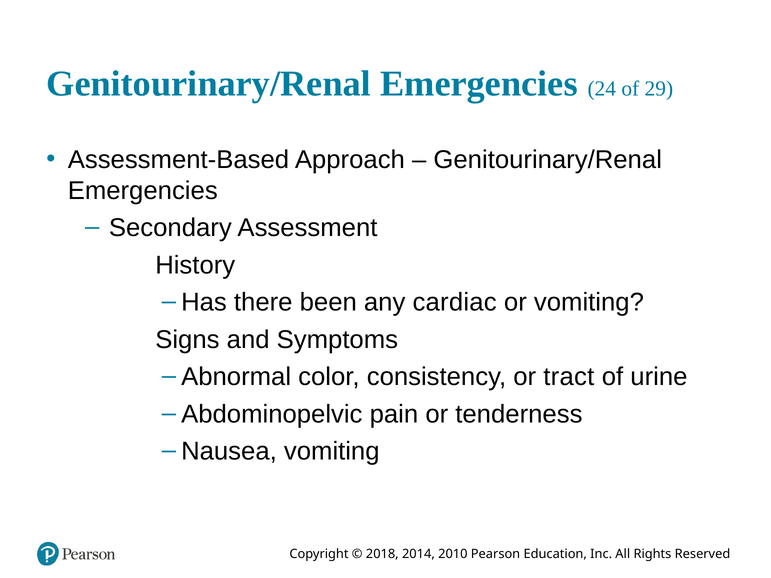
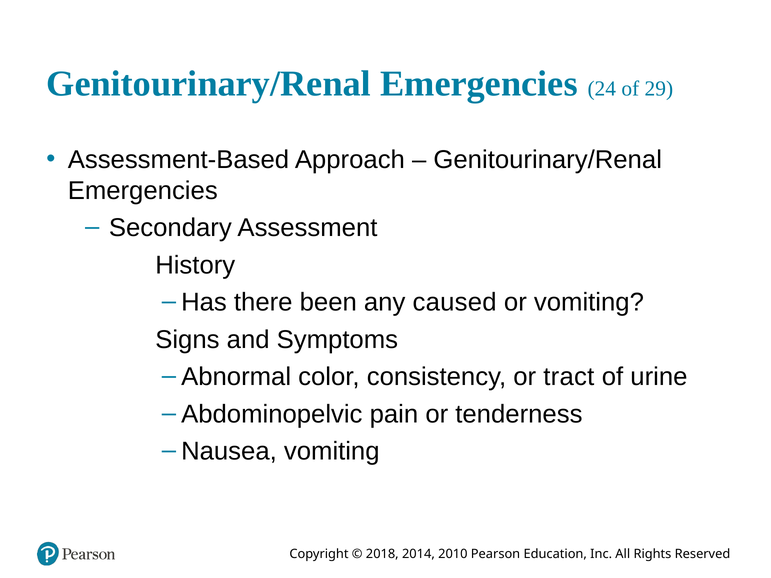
cardiac: cardiac -> caused (455, 303)
